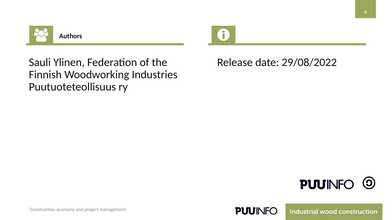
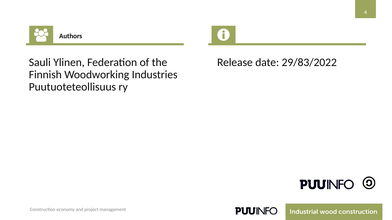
29/08/2022: 29/08/2022 -> 29/83/2022 (309, 62)
